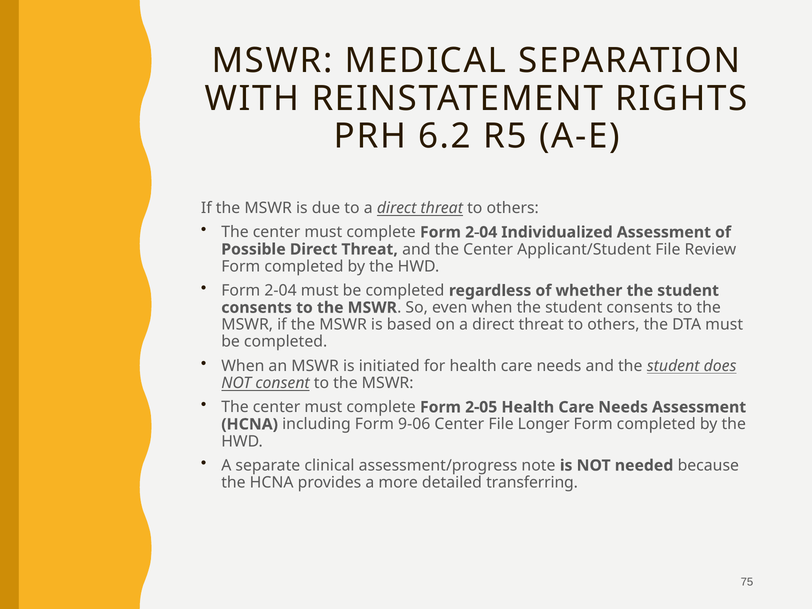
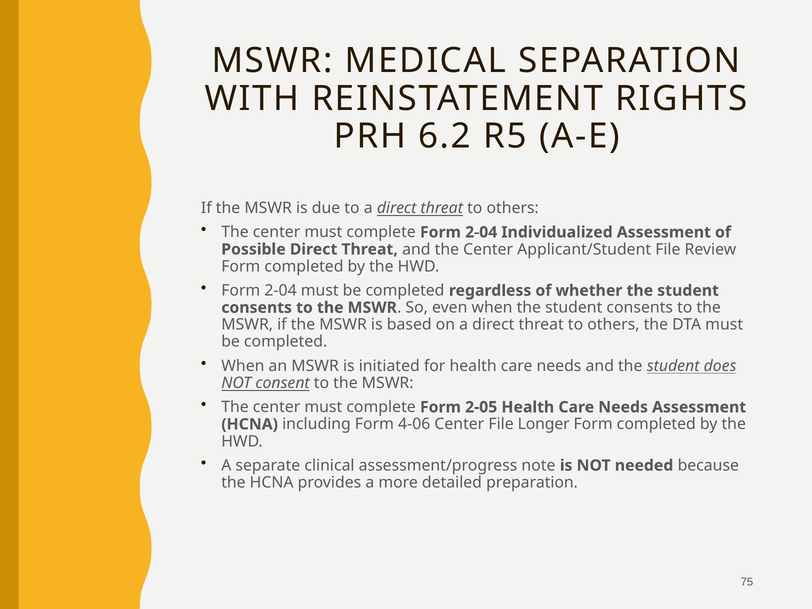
9-06: 9-06 -> 4-06 (414, 424)
transferring: transferring -> preparation (532, 483)
